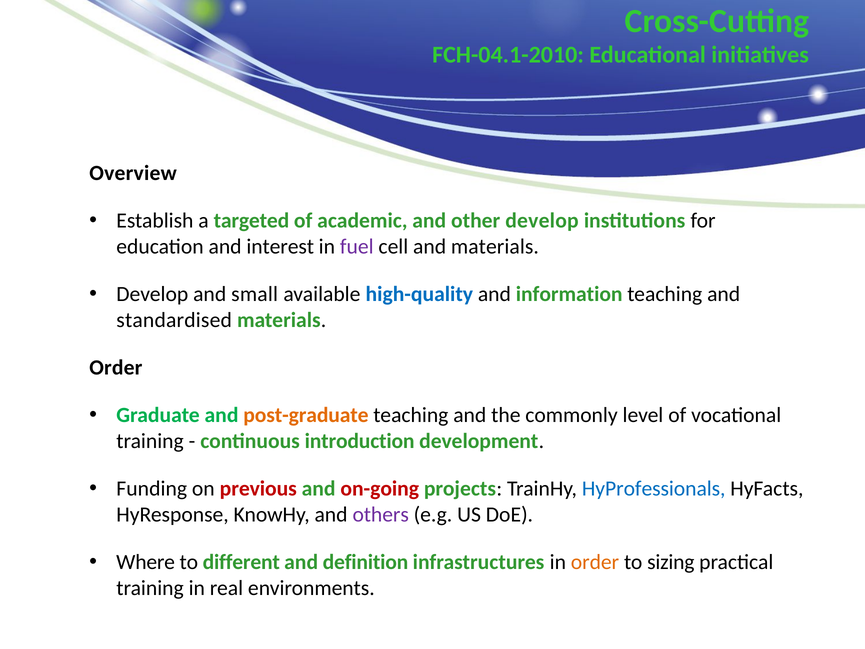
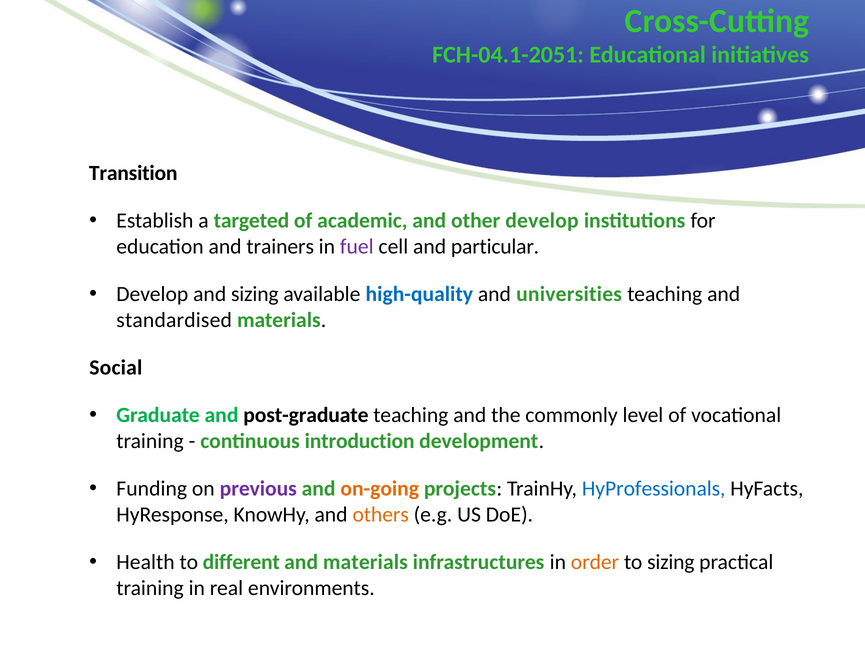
FCH-04.1-2010: FCH-04.1-2010 -> FCH-04.1-2051 (508, 55)
Overview: Overview -> Transition (133, 173)
interest: interest -> trainers (280, 246)
and materials: materials -> particular (495, 246)
and small: small -> sizing (255, 294)
information: information -> universities (569, 294)
Order: Order -> Social (116, 368)
post-graduate colour: orange -> black (306, 415)
previous colour: red -> purple (258, 489)
on-going colour: red -> orange (380, 489)
others colour: purple -> orange (381, 515)
Where: Where -> Health (145, 562)
and definition: definition -> materials (365, 562)
